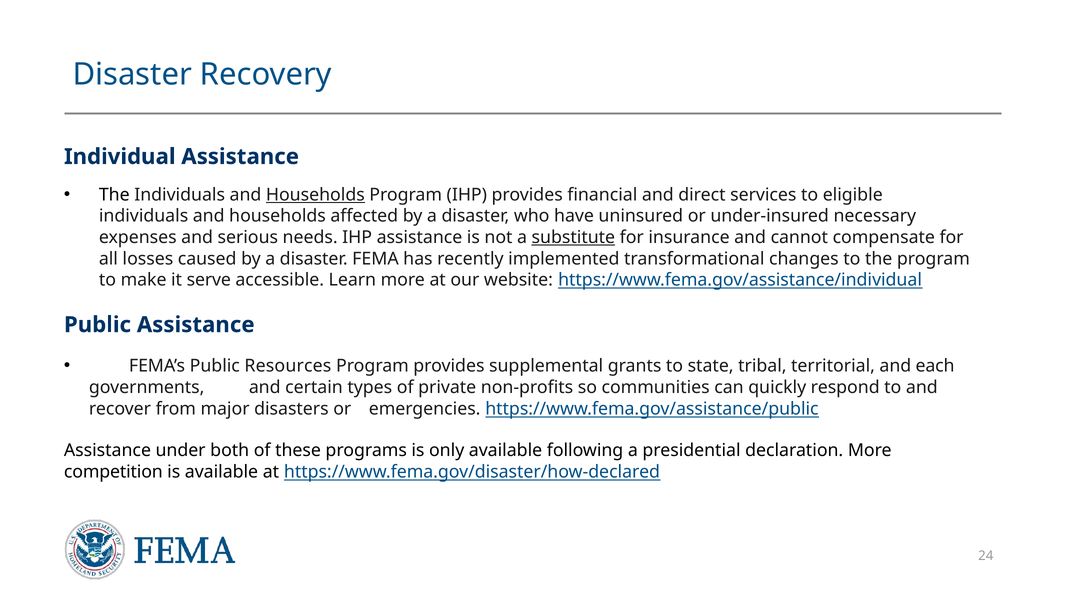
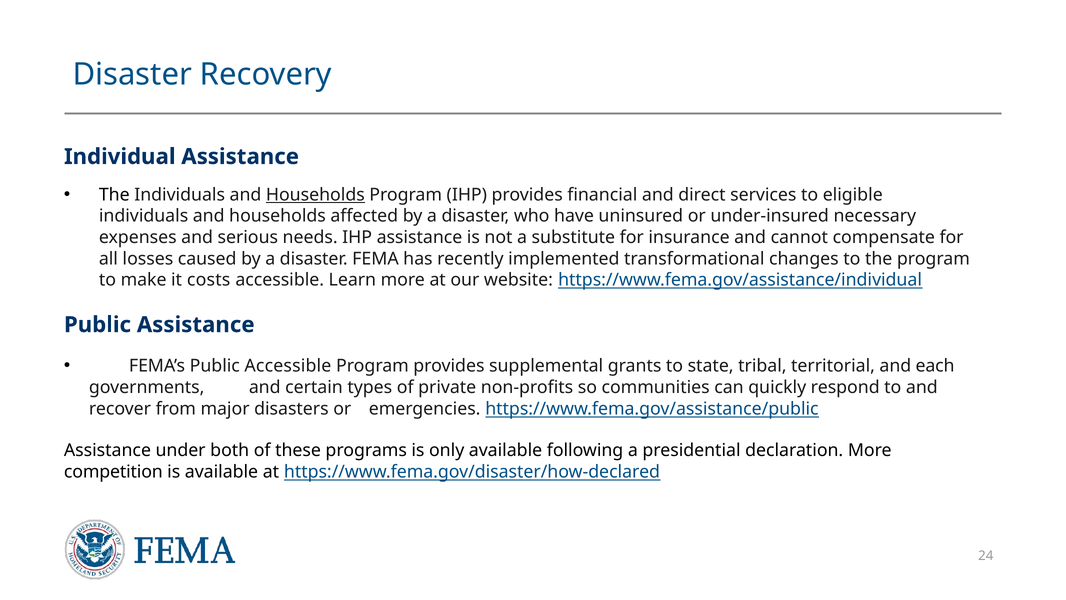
substitute underline: present -> none (573, 237)
serve: serve -> costs (209, 280)
Public Resources: Resources -> Accessible (288, 366)
